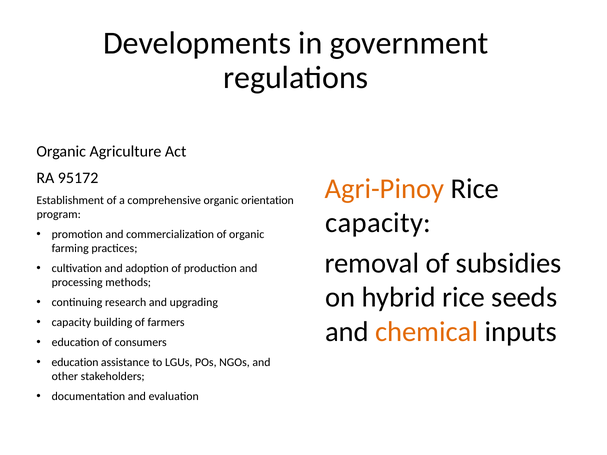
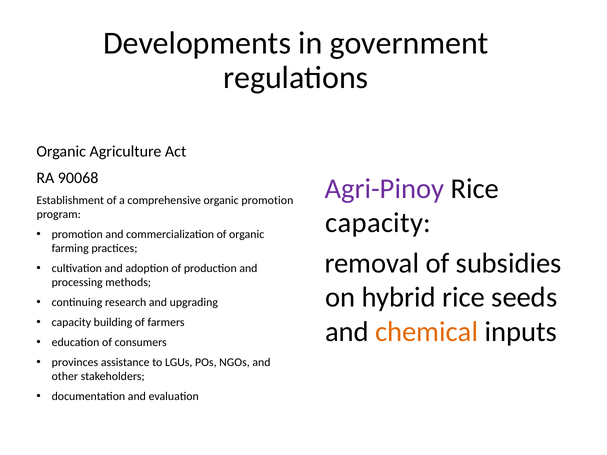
95172: 95172 -> 90068 (78, 178)
Agri-Pinoy colour: orange -> purple (384, 189)
organic orientation: orientation -> promotion (267, 200)
education: education -> provinces (75, 362)
